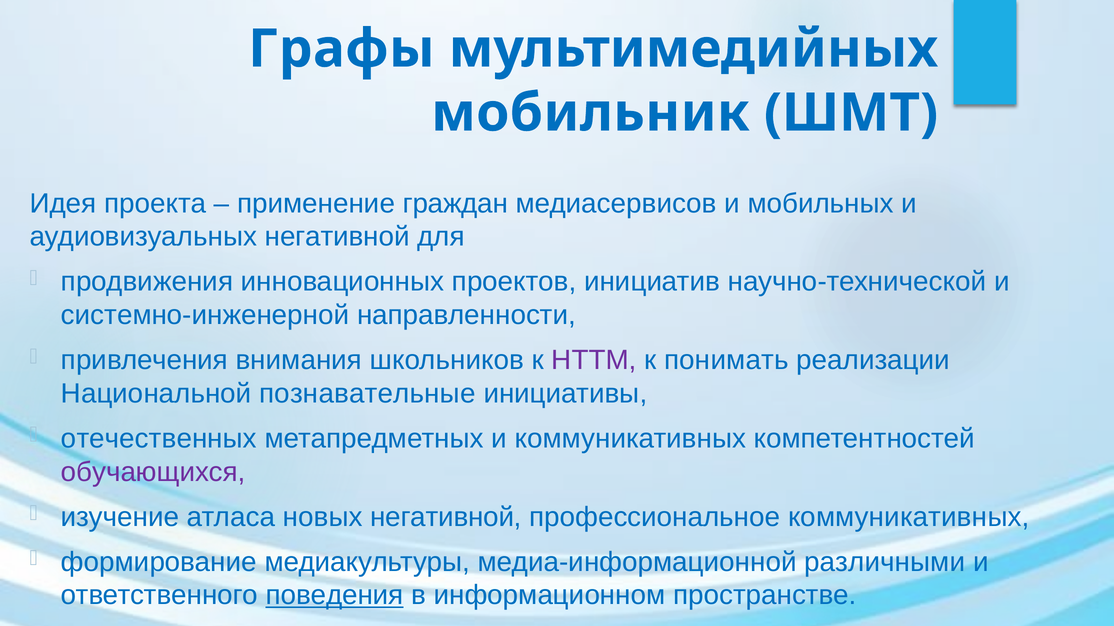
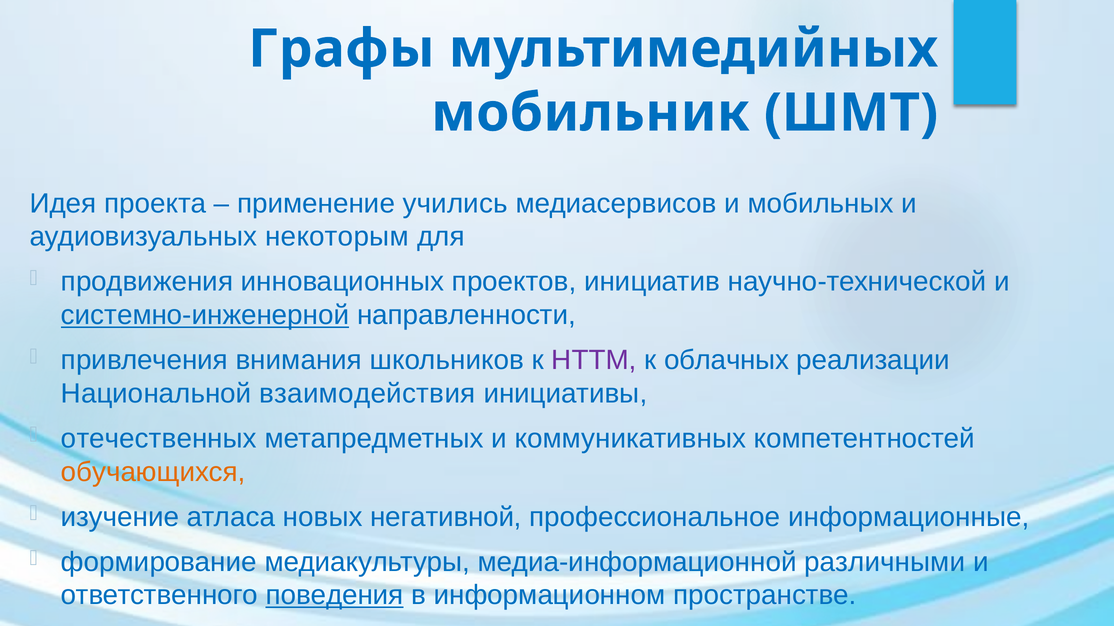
граждан: граждан -> учились (455, 204)
аудиовизуальных негативной: негативной -> некоторым (337, 237)
системно-инженерной underline: none -> present (205, 315)
понимать: понимать -> облачных (727, 361)
познавательные: познавательные -> взаимодействия (367, 394)
обучающихся colour: purple -> orange (153, 472)
профессиональное коммуникативных: коммуникативных -> информационные (909, 517)
